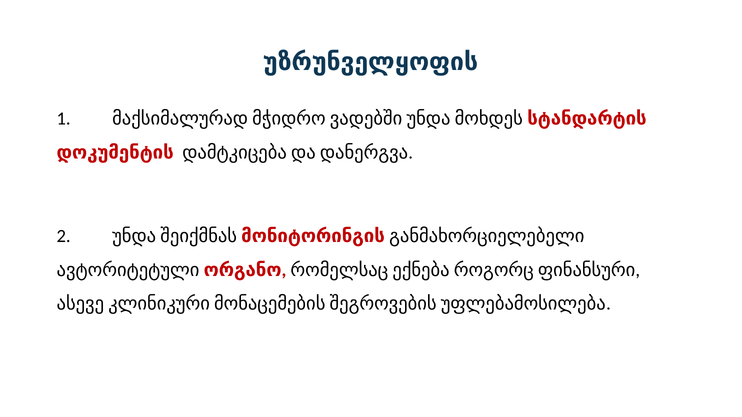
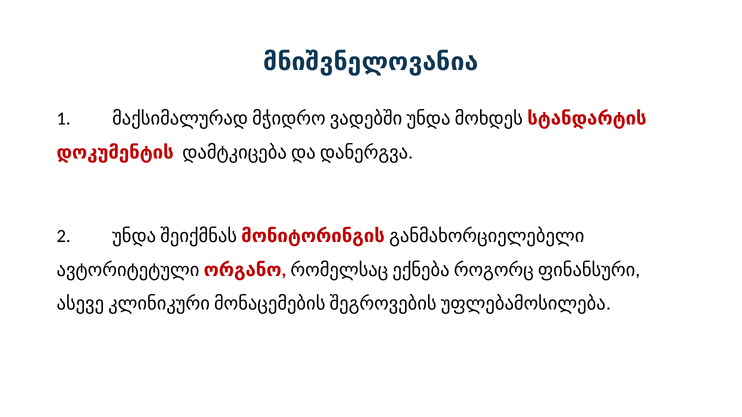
უზრუნველყოფის: უზრუნველყოფის -> მნიშვნელოვანია (371, 62)
